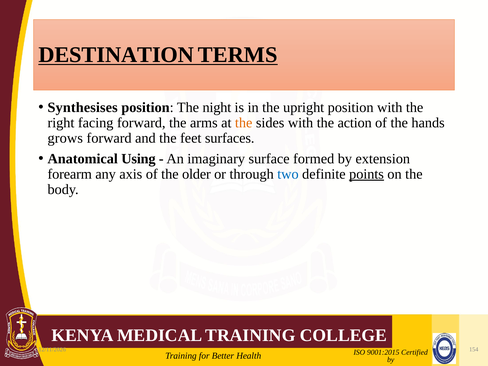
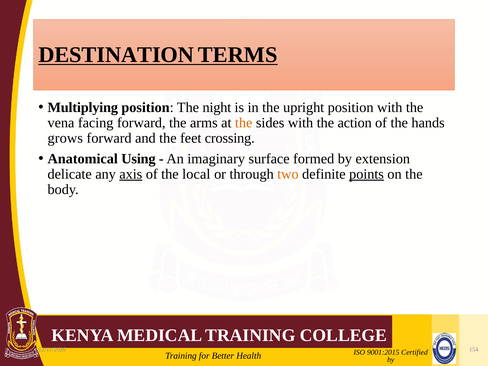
Synthesises: Synthesises -> Multiplying (83, 107)
right: right -> vena (61, 123)
surfaces: surfaces -> crossing (230, 138)
forearm: forearm -> delicate (70, 174)
axis underline: none -> present (131, 174)
older: older -> local (196, 174)
two colour: blue -> orange (288, 174)
